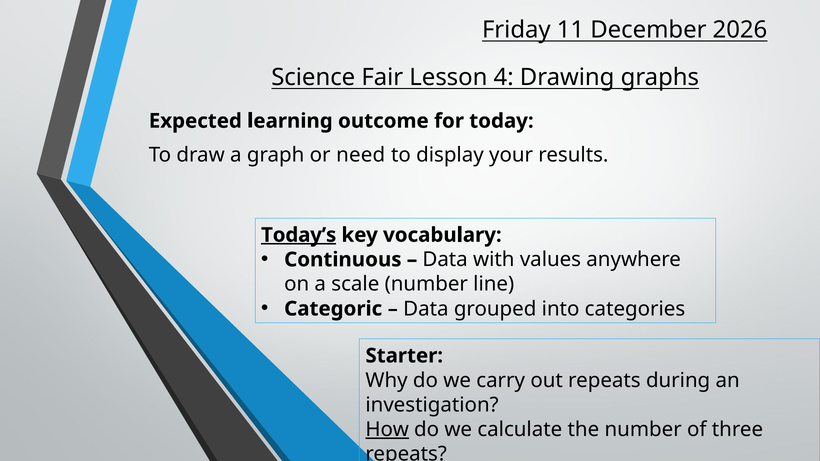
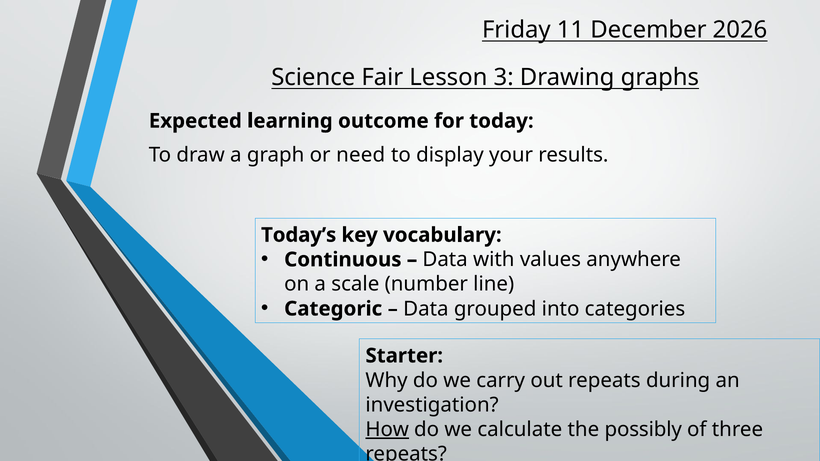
4: 4 -> 3 (504, 78)
Today’s underline: present -> none (299, 235)
the number: number -> possibly (643, 430)
